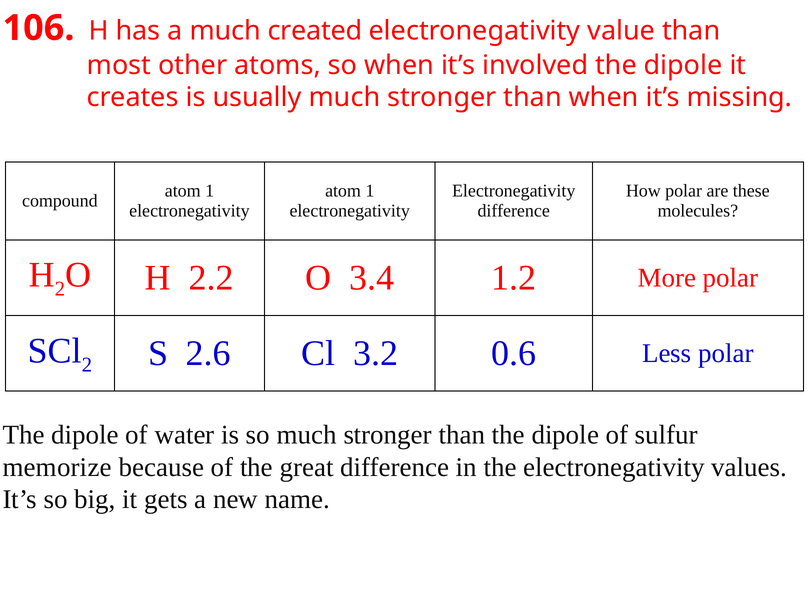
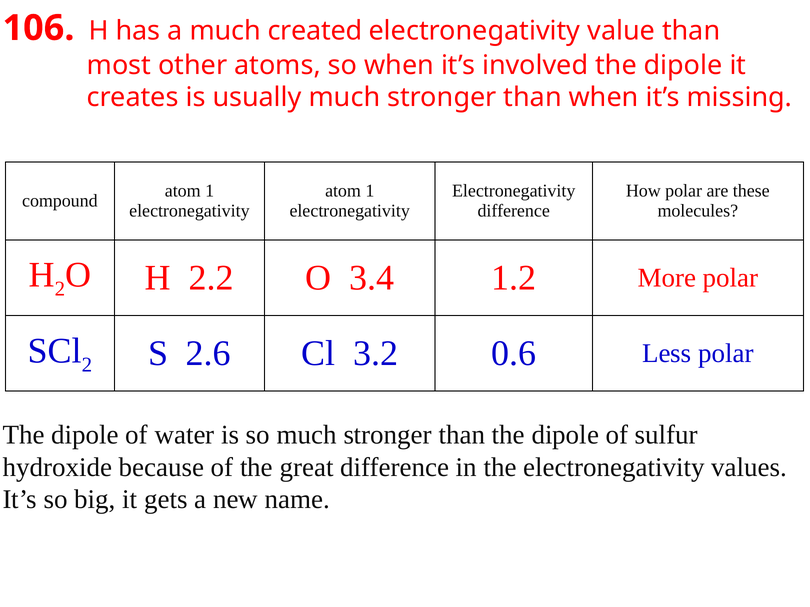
memorize: memorize -> hydroxide (57, 468)
